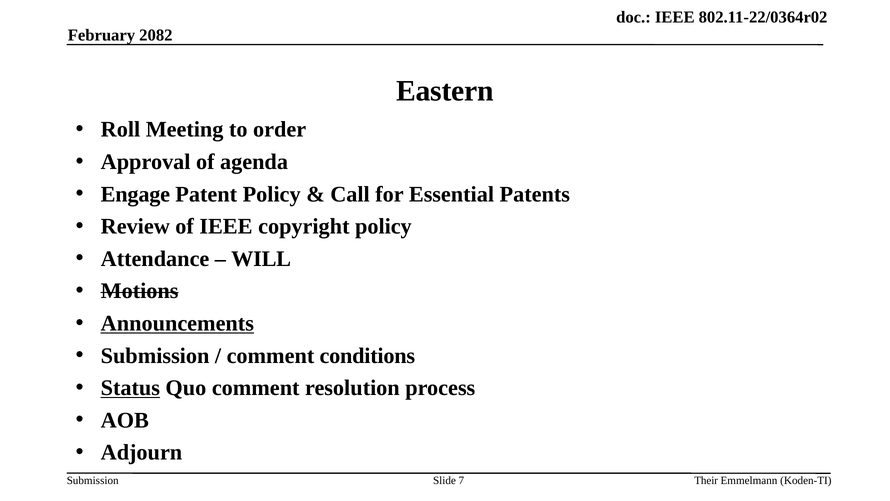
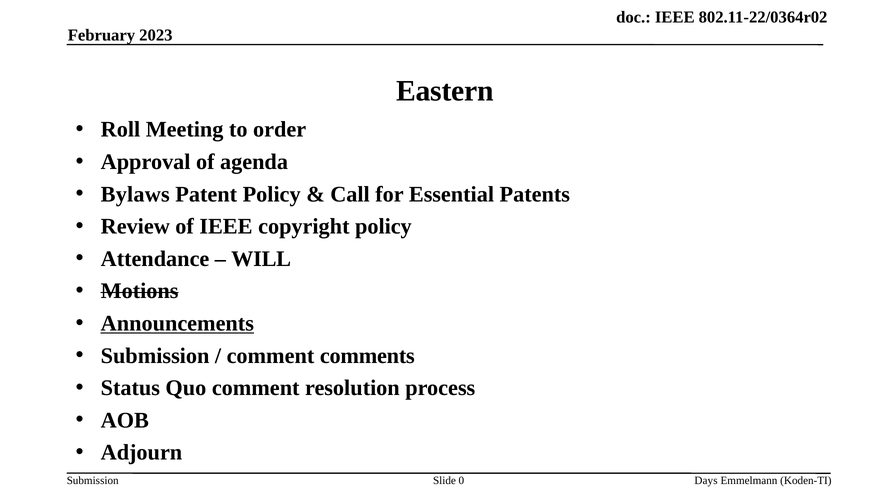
2082: 2082 -> 2023 (156, 35)
Engage: Engage -> Bylaws (135, 194)
conditions: conditions -> comments (367, 355)
Status underline: present -> none (130, 388)
7: 7 -> 0 (461, 480)
Their: Their -> Days (706, 480)
